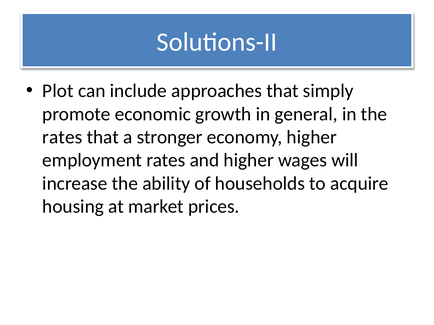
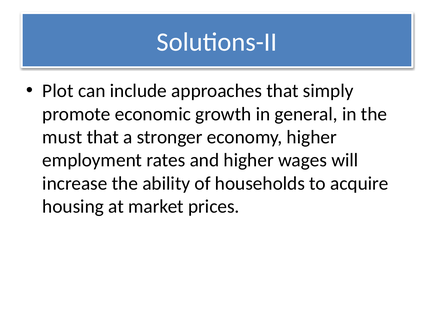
rates: rates -> must (62, 137)
